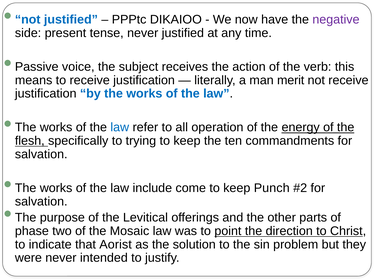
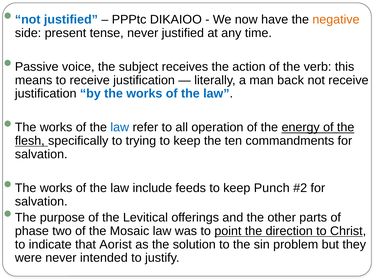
negative colour: purple -> orange (336, 20)
merit: merit -> back (291, 80)
come: come -> feeds (191, 188)
